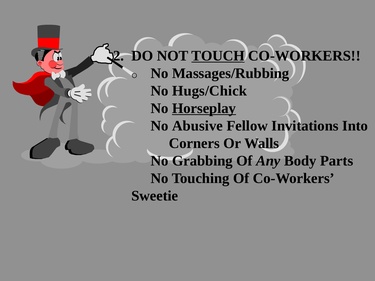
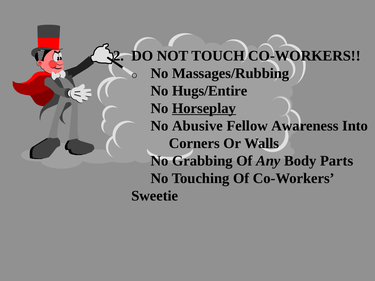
TOUCH underline: present -> none (218, 56)
Hugs/Chick: Hugs/Chick -> Hugs/Entire (210, 91)
Invitations: Invitations -> Awareness (305, 126)
